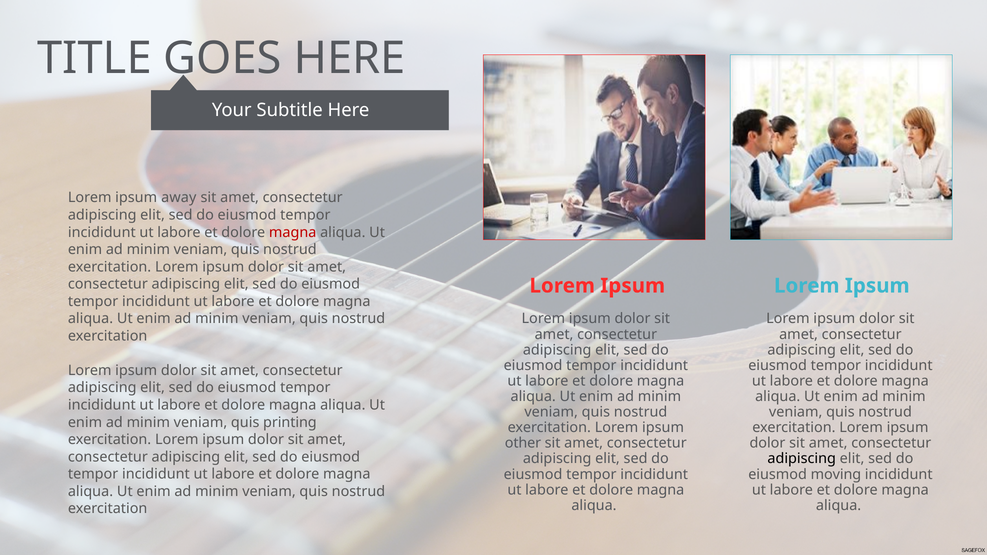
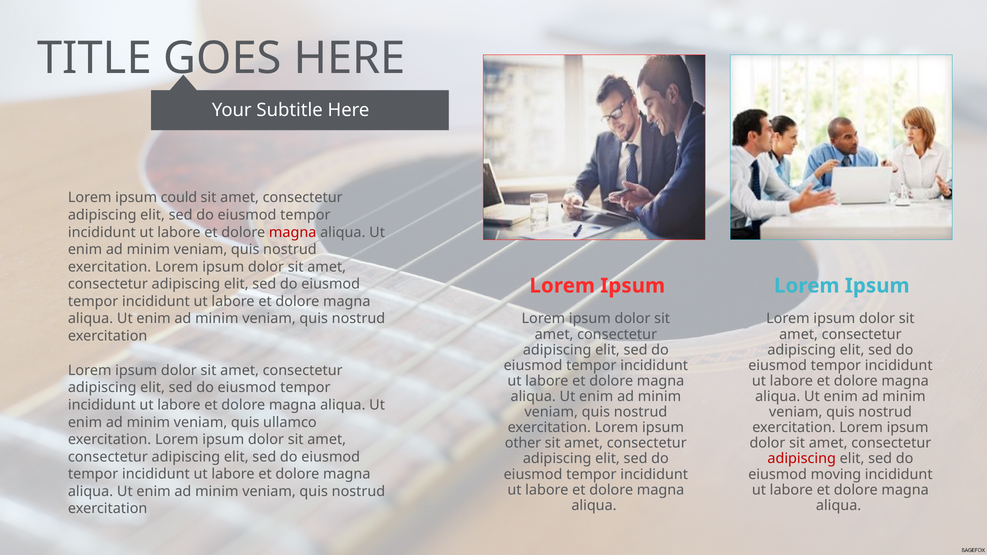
away: away -> could (179, 198)
printing: printing -> ullamco (290, 422)
adipiscing colour: black -> red (802, 459)
